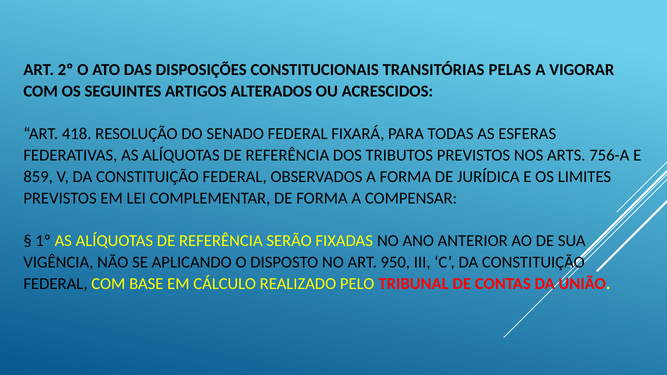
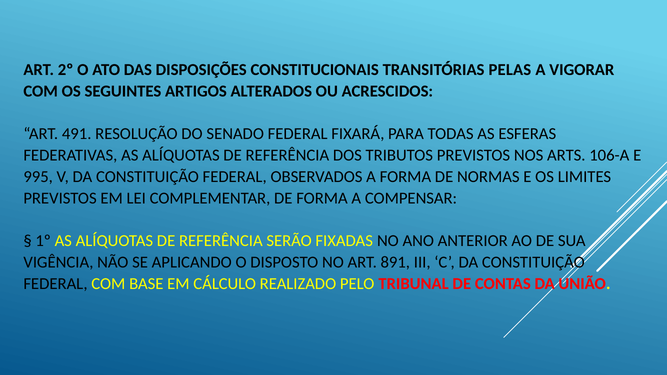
418: 418 -> 491 (77, 134)
756-A: 756-A -> 106-A (609, 155)
859: 859 -> 995 (38, 177)
JURÍDICA: JURÍDICA -> NORMAS (488, 177)
950: 950 -> 891 (395, 262)
